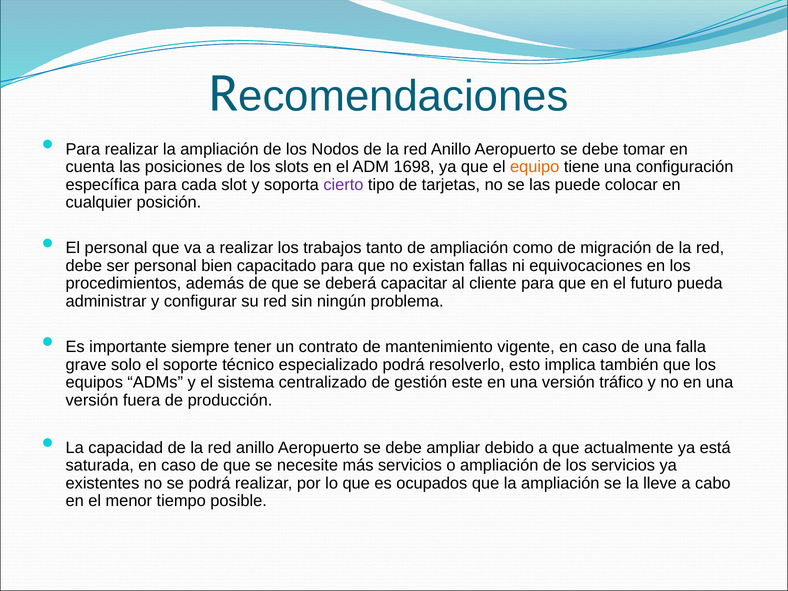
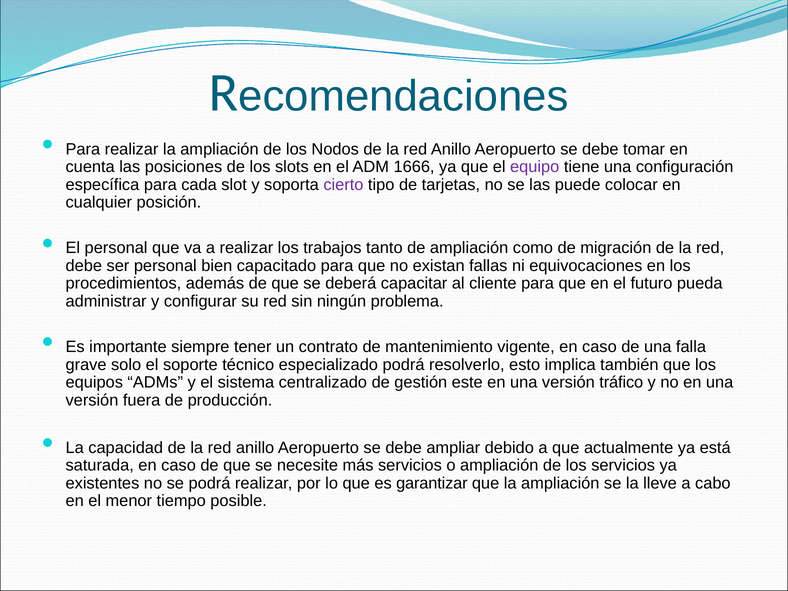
1698: 1698 -> 1666 (414, 167)
equipo colour: orange -> purple (535, 167)
ocupados: ocupados -> garantizar (432, 483)
